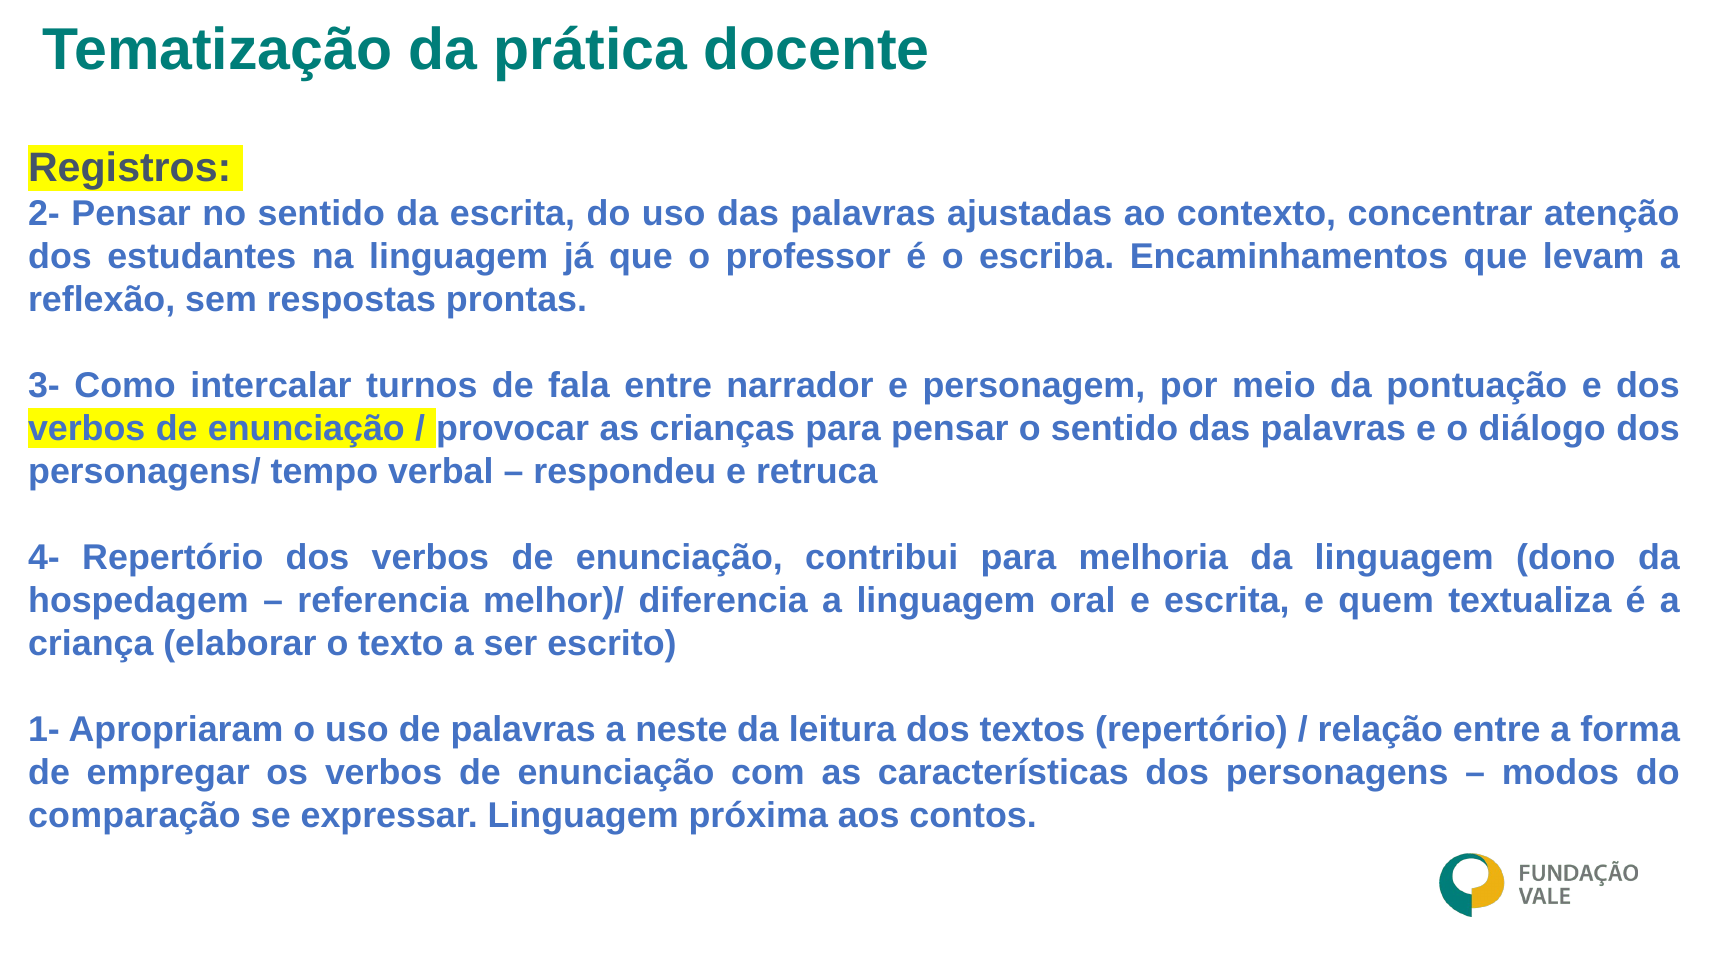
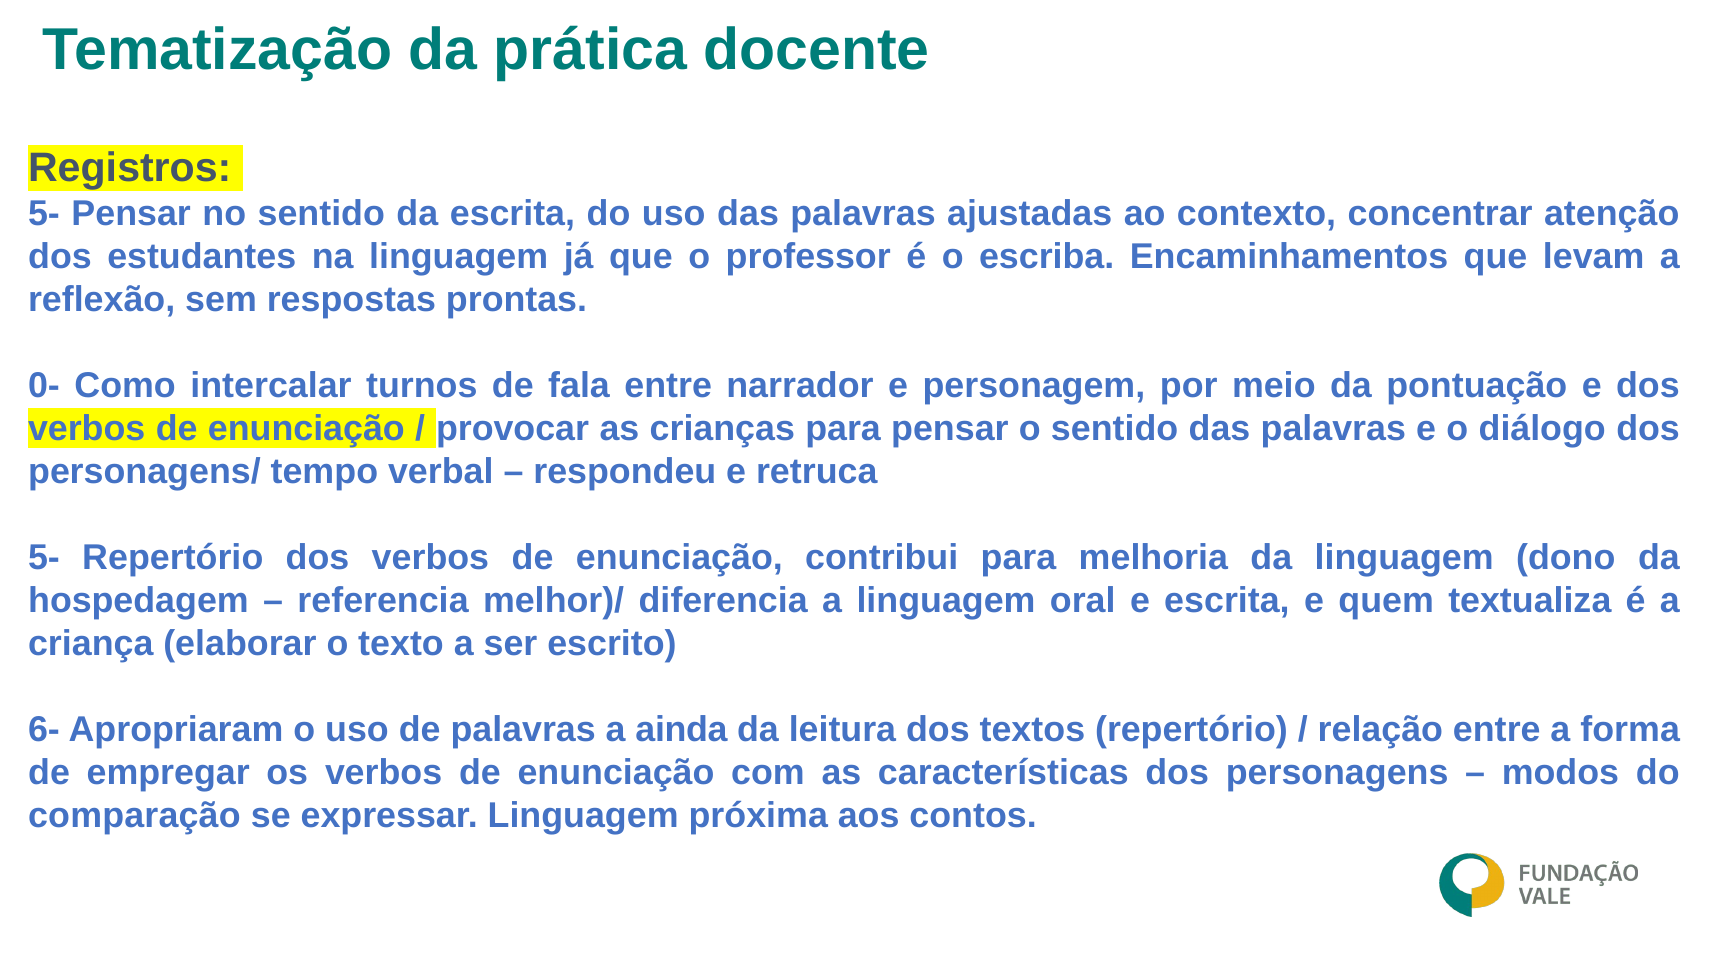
2-: 2- -> 5- (44, 214)
3-: 3- -> 0- (44, 386)
4-: 4- -> 5- (44, 558)
1-: 1- -> 6- (44, 729)
neste: neste -> ainda (681, 729)
